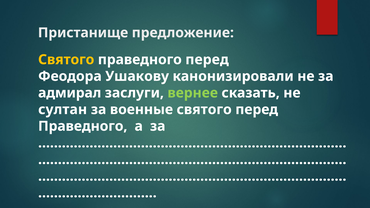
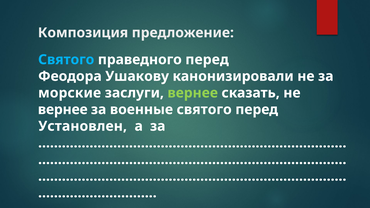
Пристанище: Пристанище -> Композиция (83, 33)
Святого colour: yellow -> light blue (66, 60)
адмирал: адмирал -> морские (70, 93)
султан: султан -> вернее (63, 110)
Праведного: Праведного -> Установлен (83, 126)
